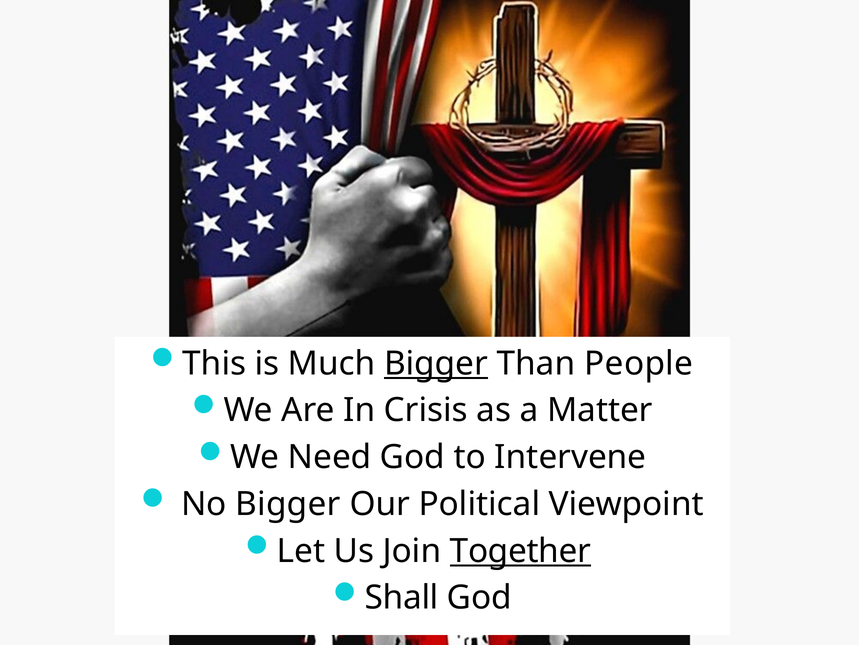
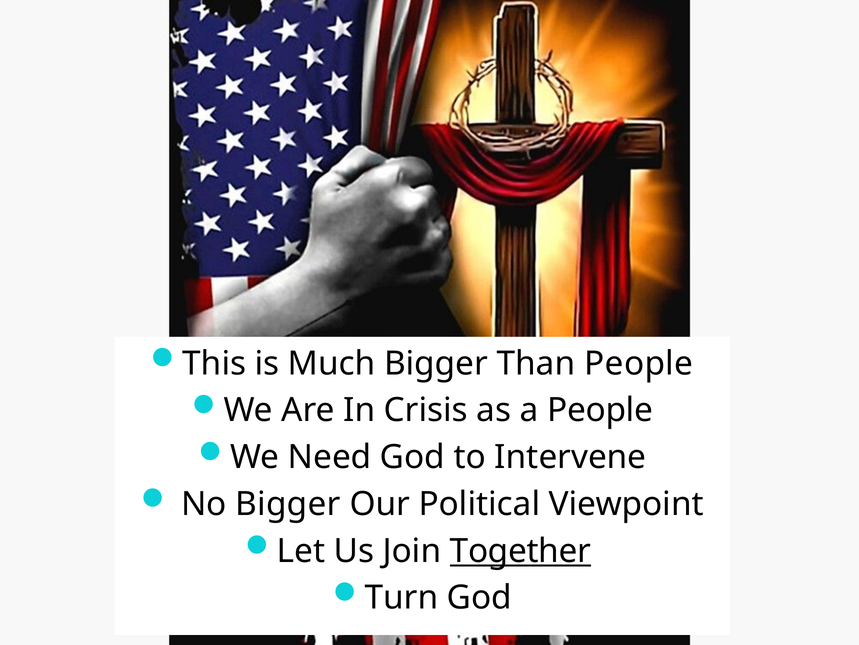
Bigger underline: present -> none (436, 363)
a Matter: Matter -> People (600, 410)
Shall: Shall -> Turn (401, 597)
